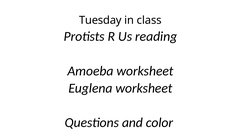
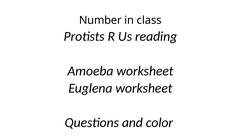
Tuesday: Tuesday -> Number (100, 20)
